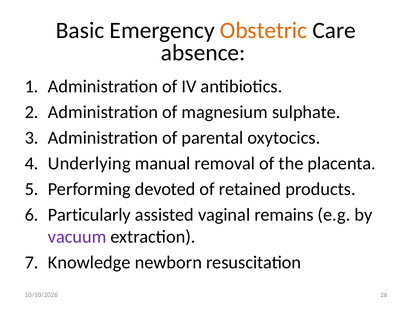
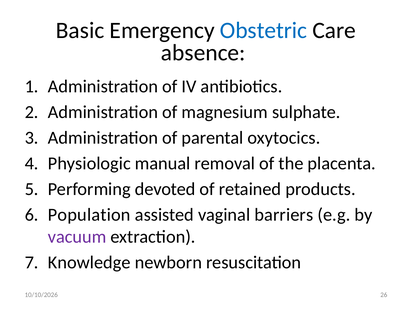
Obstetric colour: orange -> blue (264, 30)
Underlying: Underlying -> Physiologic (89, 163)
Particularly: Particularly -> Population (89, 215)
remains: remains -> barriers (284, 215)
